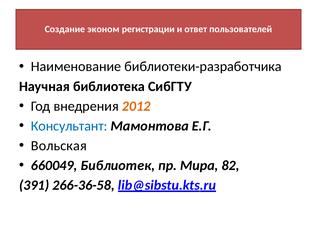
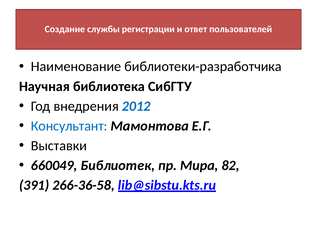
эконом: эконом -> службы (103, 29)
2012 colour: orange -> blue (136, 106)
Вольская: Вольская -> Выставки (59, 145)
